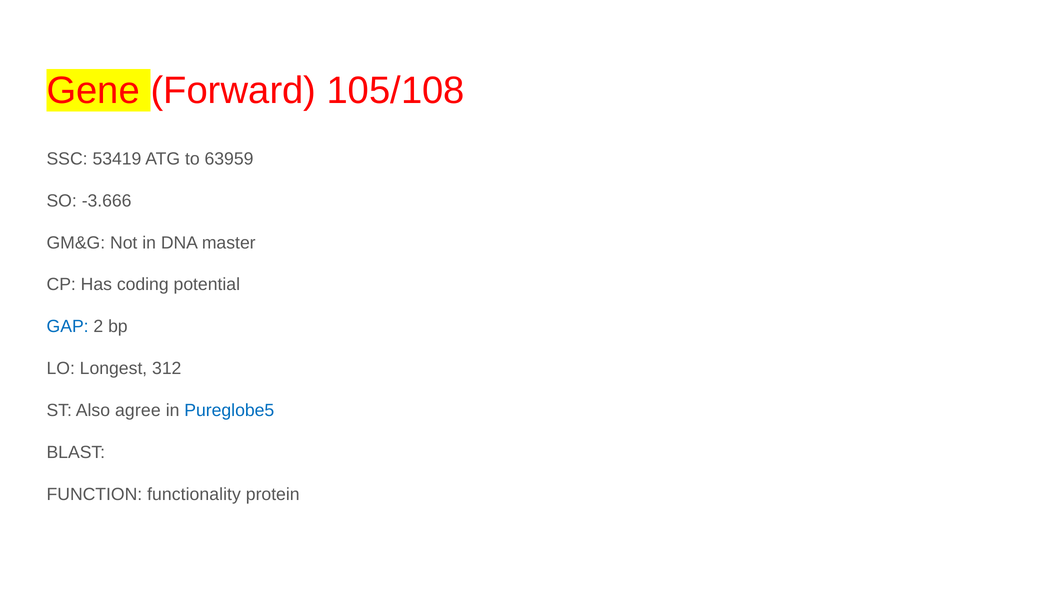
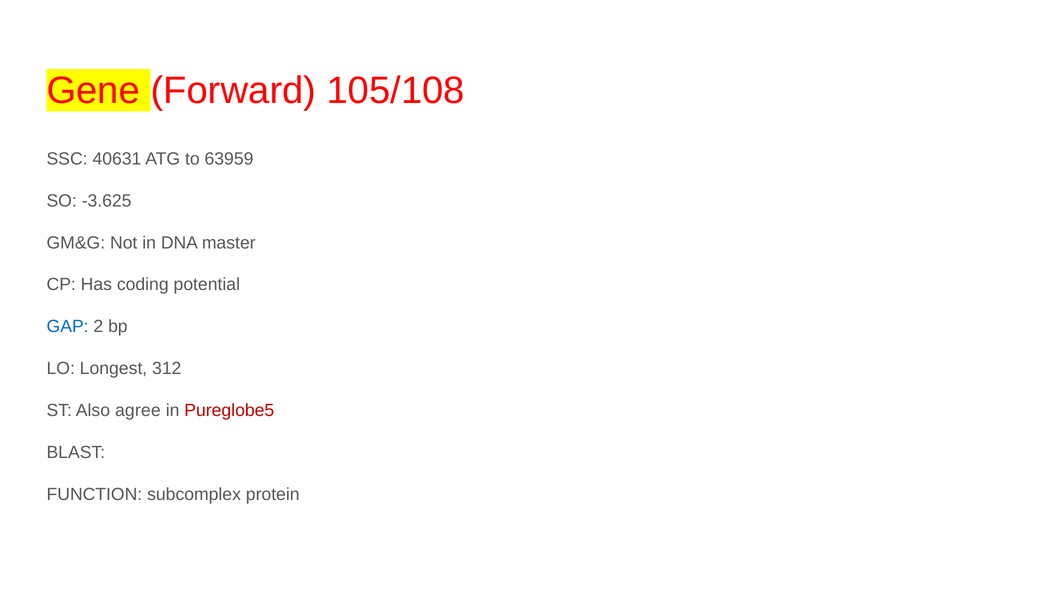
53419: 53419 -> 40631 (117, 159)
-3.666: -3.666 -> -3.625 (107, 201)
Pureglobe5 colour: blue -> red (229, 410)
functionality: functionality -> subcomplex (194, 494)
